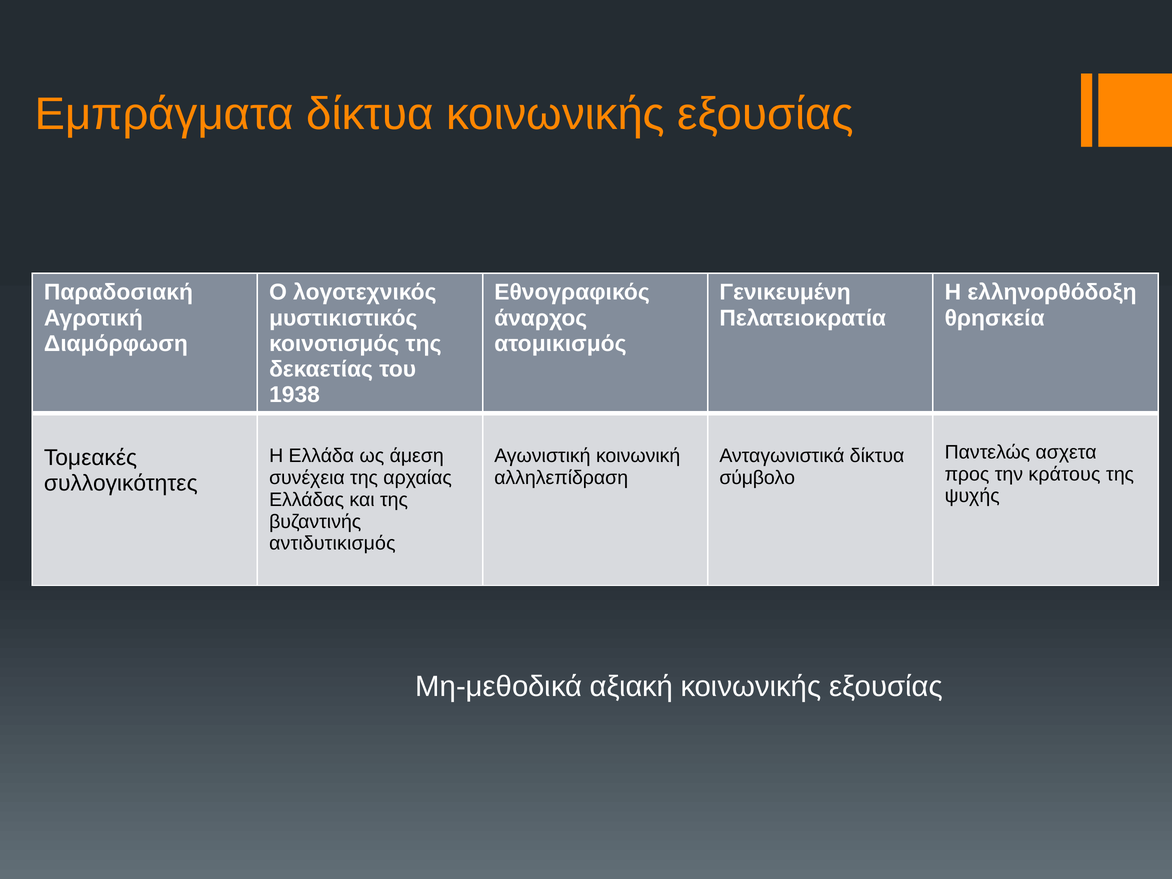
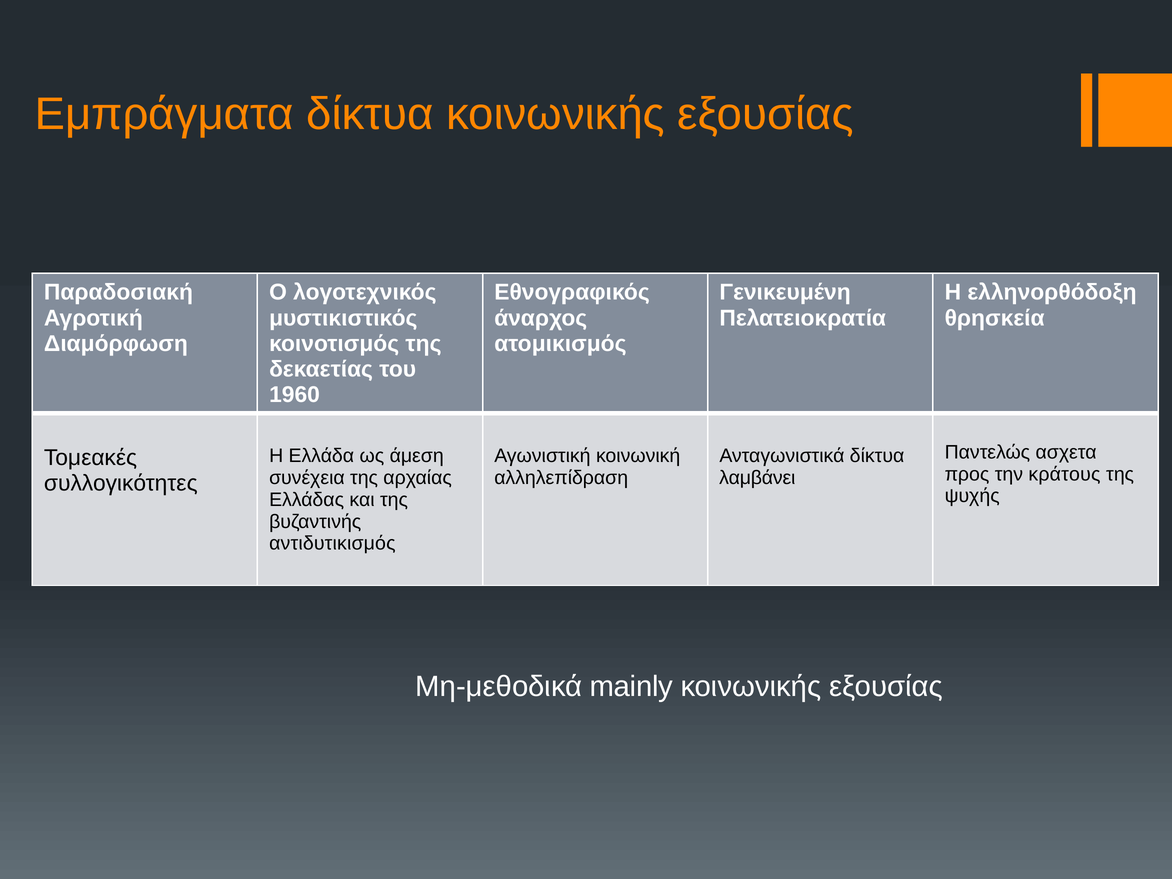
1938: 1938 -> 1960 (295, 395)
σύμβολο: σύμβολο -> λαμβάνει (757, 478)
αξιακή: αξιακή -> mainly (631, 686)
